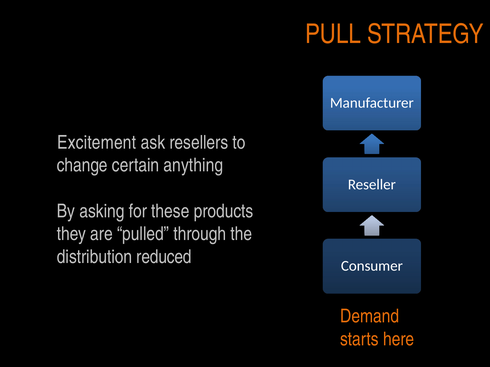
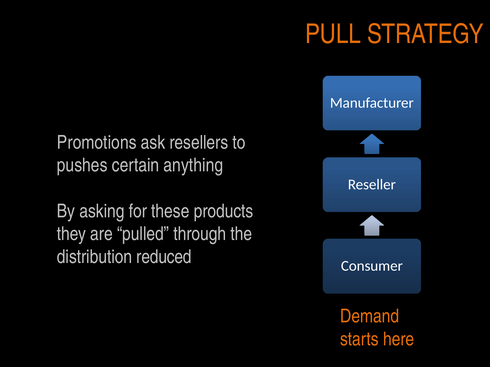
Excitement: Excitement -> Promotions (97, 143)
change: change -> pushes (82, 166)
